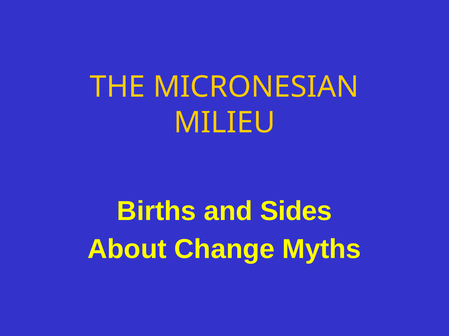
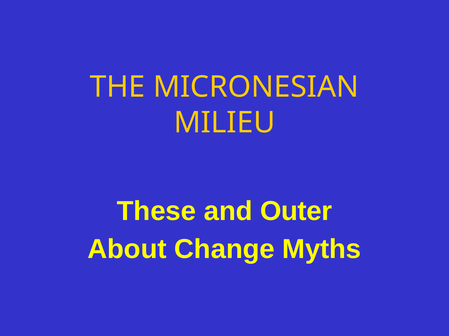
Births: Births -> These (157, 211)
Sides: Sides -> Outer (296, 211)
